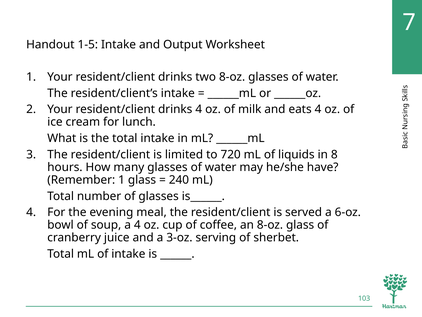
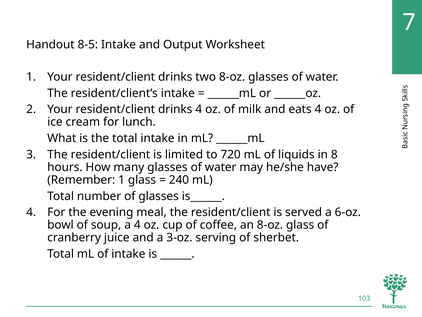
1-5: 1-5 -> 8-5 (88, 44)
